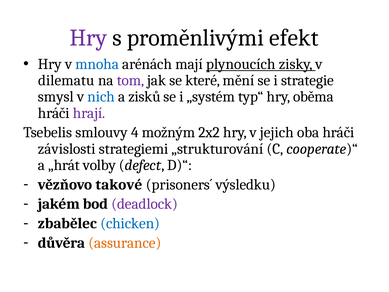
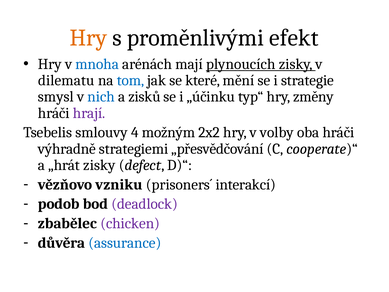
Hry colour: purple -> orange (88, 38)
tom colour: purple -> blue (131, 80)
„systém: „systém -> „účinku (211, 97)
oběma: oběma -> změny (313, 97)
jejich: jejich -> volby (277, 132)
závislosti: závislosti -> výhradně (67, 149)
„strukturování: „strukturování -> „přesvědčování (218, 149)
„hrát volby: volby -> zisky (99, 165)
takové: takové -> vzniku (119, 184)
výsledku: výsledku -> interakcí (246, 184)
jakém: jakém -> podob (59, 204)
chicken colour: blue -> purple (130, 223)
assurance colour: orange -> blue (125, 243)
